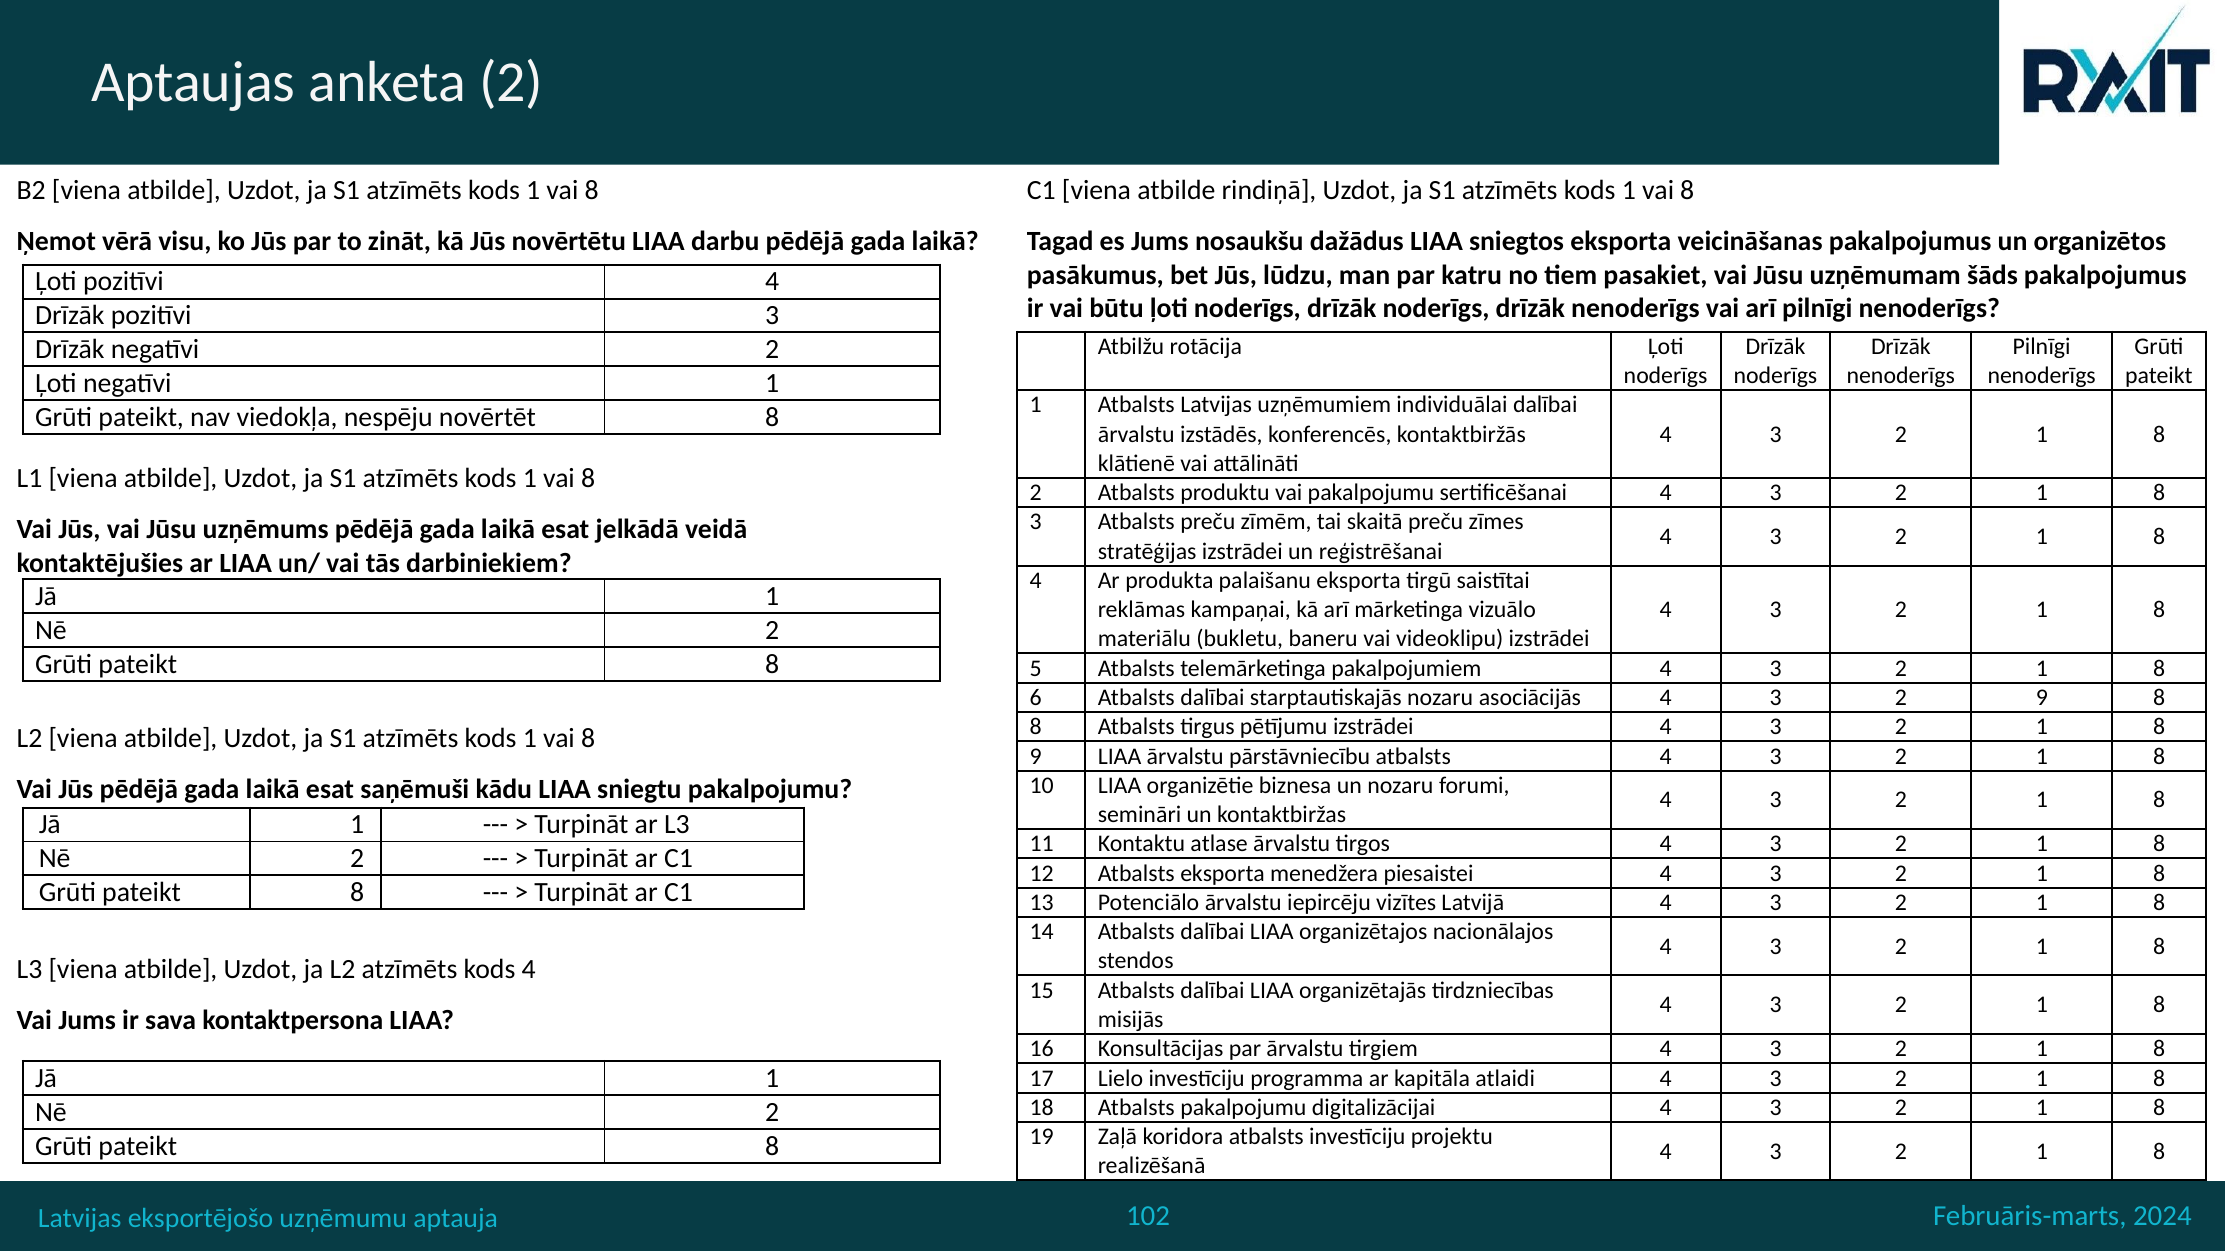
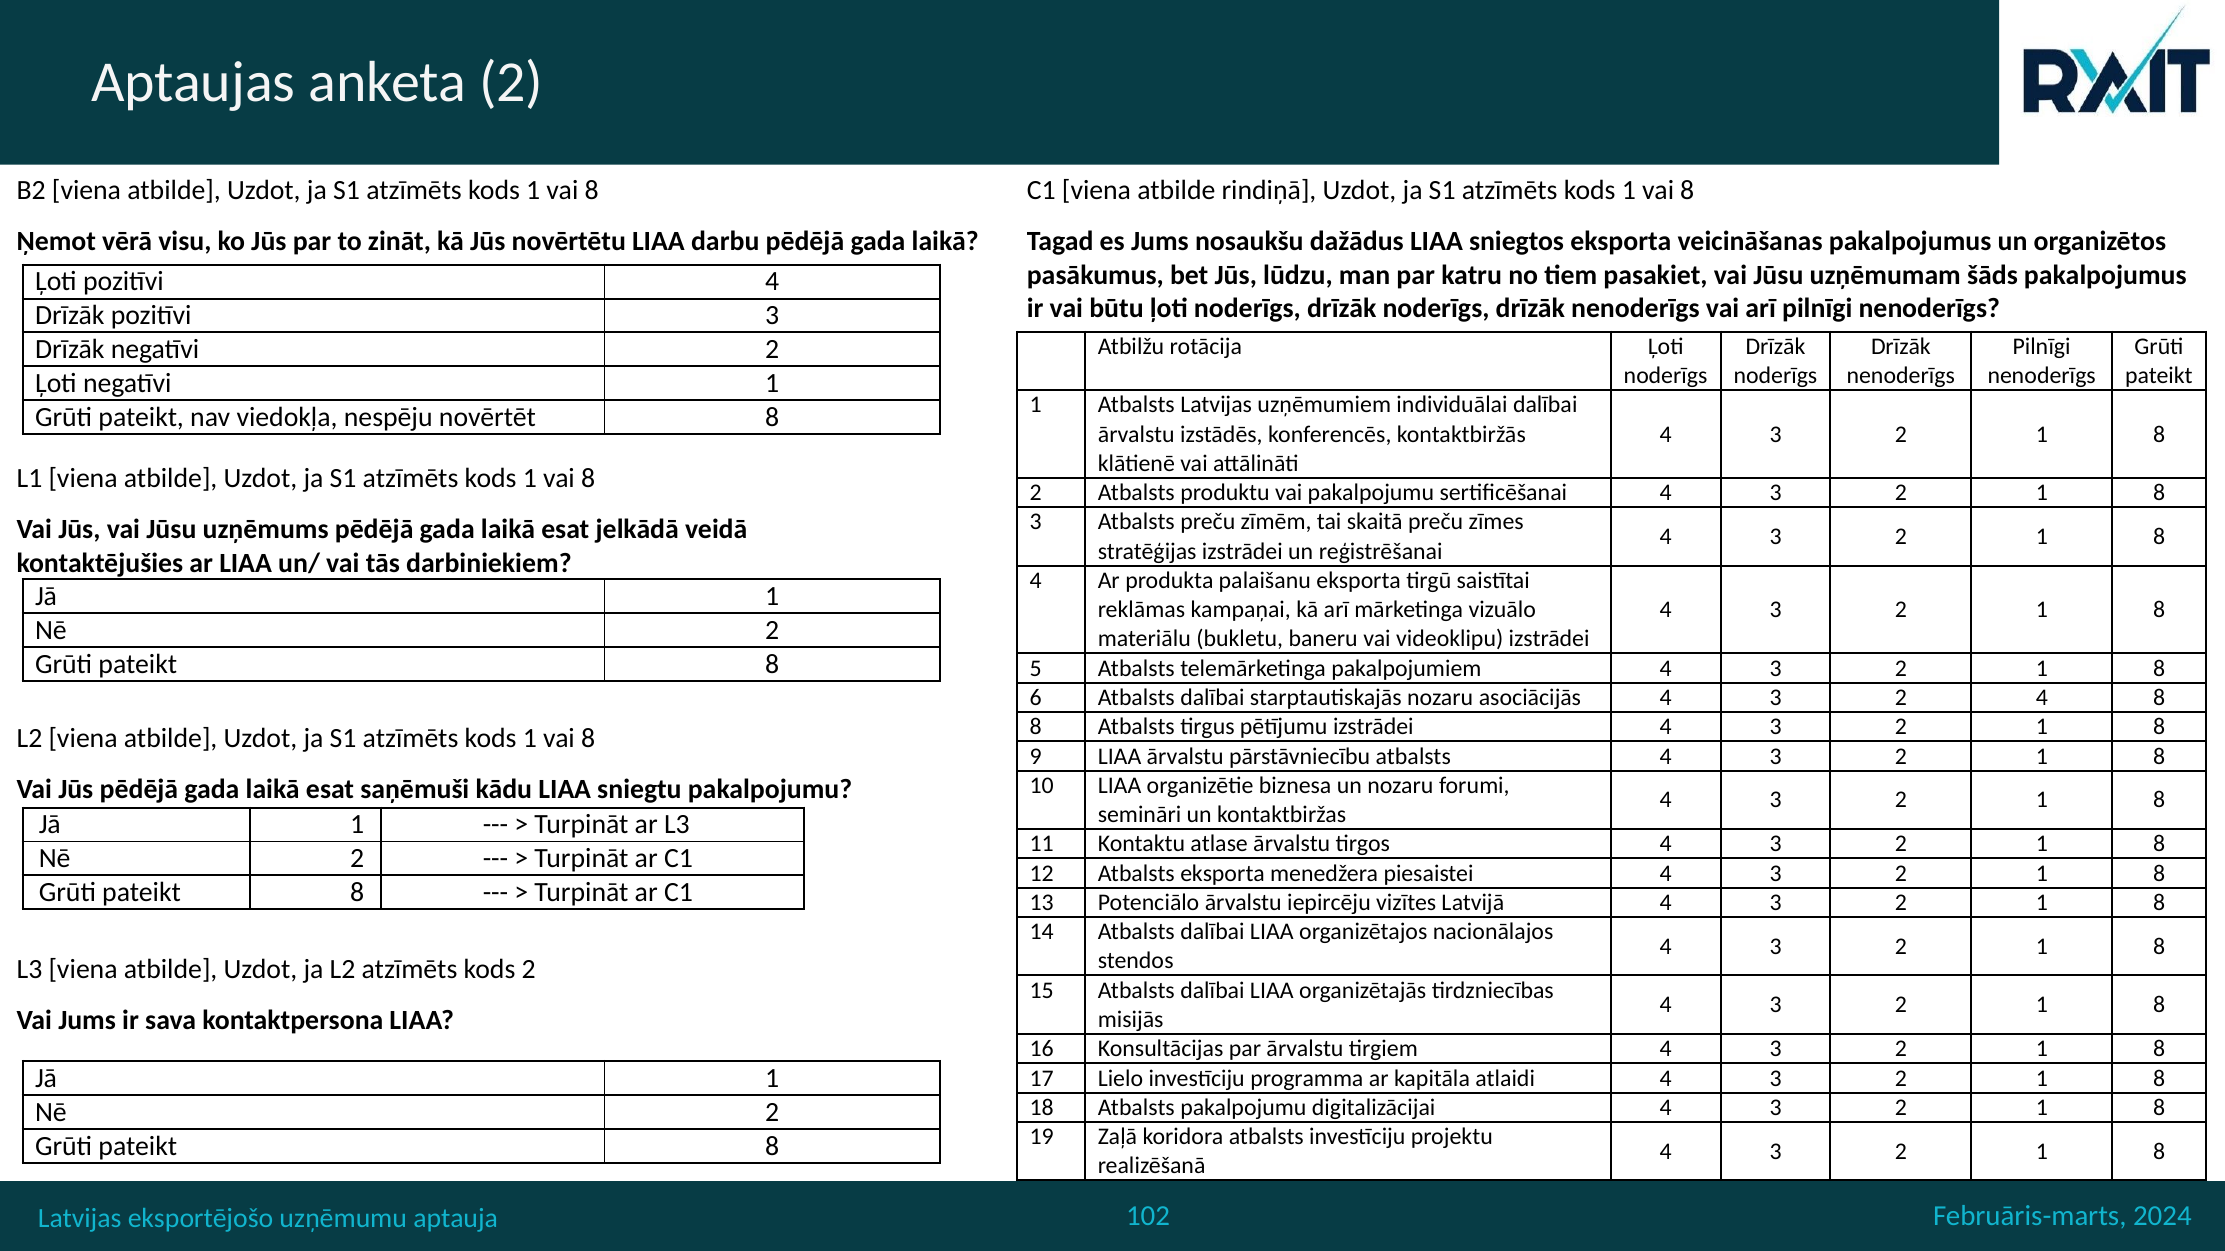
2 9: 9 -> 4 (2042, 698)
kods 4: 4 -> 2 (529, 970)
